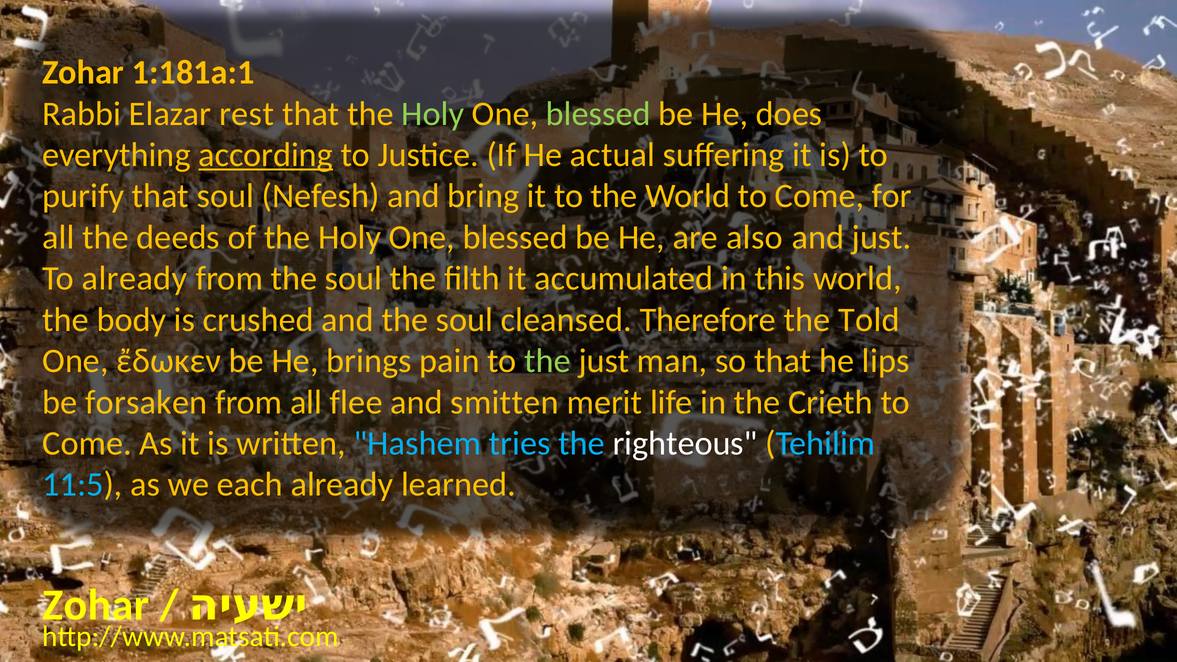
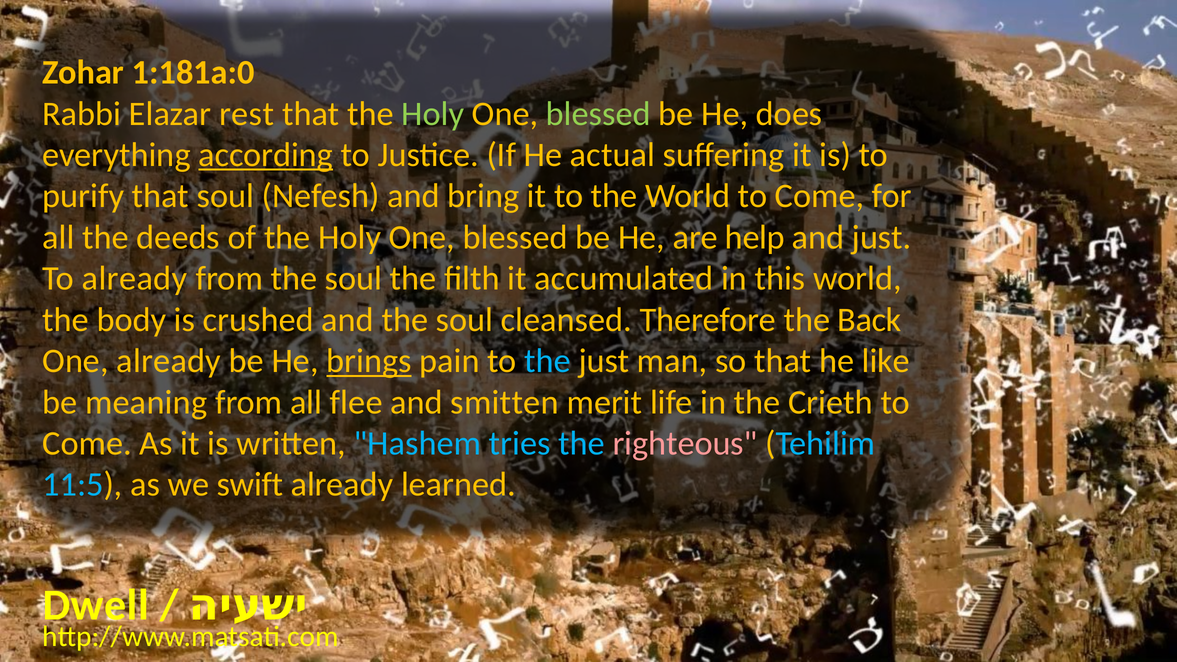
1:181a:1: 1:181a:1 -> 1:181a:0 (193, 73)
also: also -> help (755, 237)
Told: Told -> Back (869, 320)
One ἔδωκεν: ἔδωκεν -> already (169, 361)
brings underline: none -> present (369, 361)
the colour: light green -> light blue (548, 361)
lips: lips -> like (886, 361)
forsaken: forsaken -> meaning (146, 402)
righteous colour: white -> pink (685, 443)
each: each -> swift (250, 485)
Zohar: Zohar -> Dwell (96, 605)
